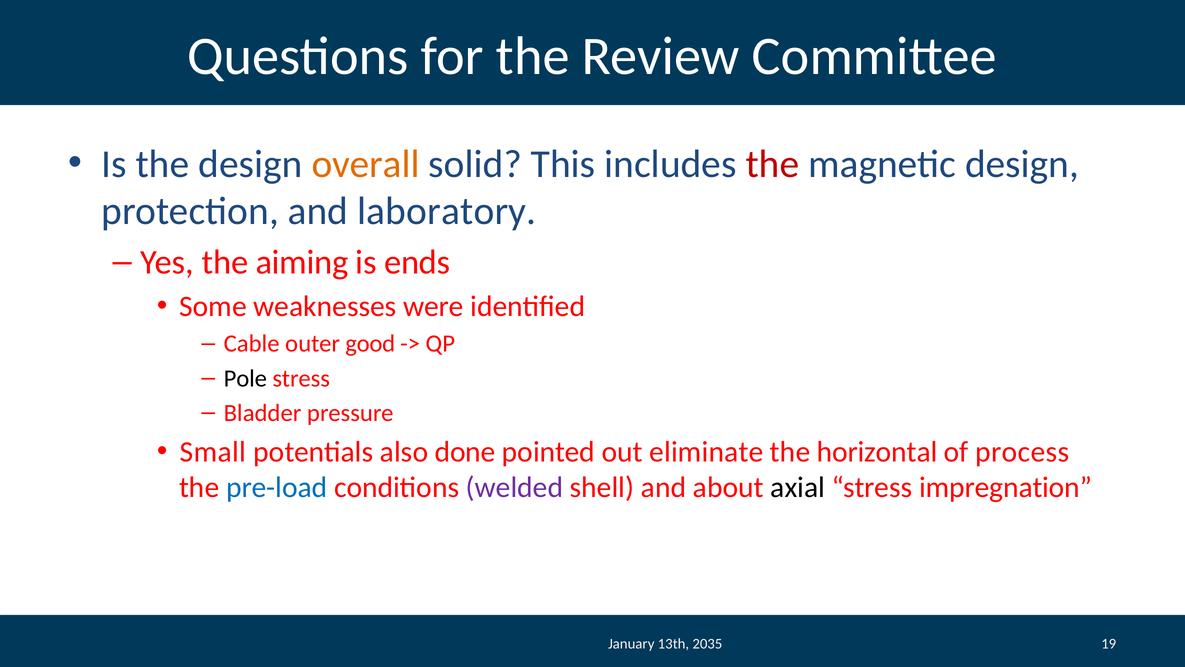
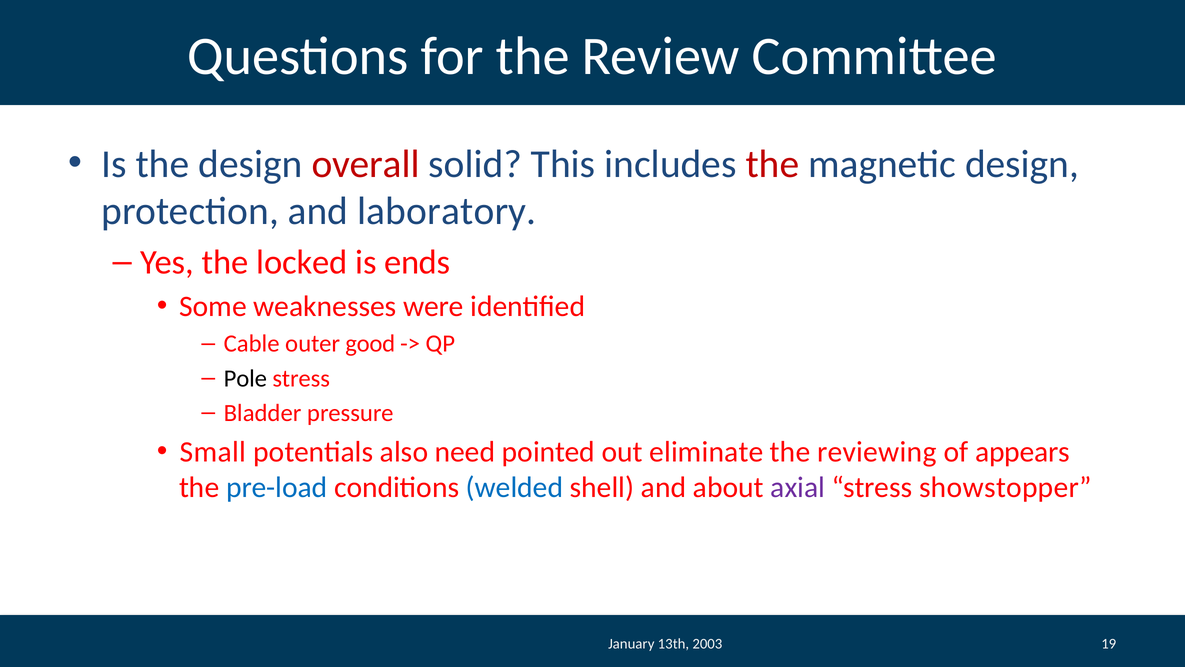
overall colour: orange -> red (366, 164)
aiming: aiming -> locked (302, 262)
done: done -> need (465, 452)
horizontal: horizontal -> reviewing (877, 452)
process: process -> appears (1023, 452)
welded colour: purple -> blue (515, 487)
axial colour: black -> purple (798, 487)
impregnation: impregnation -> showstopper (1005, 487)
2035: 2035 -> 2003 (707, 644)
